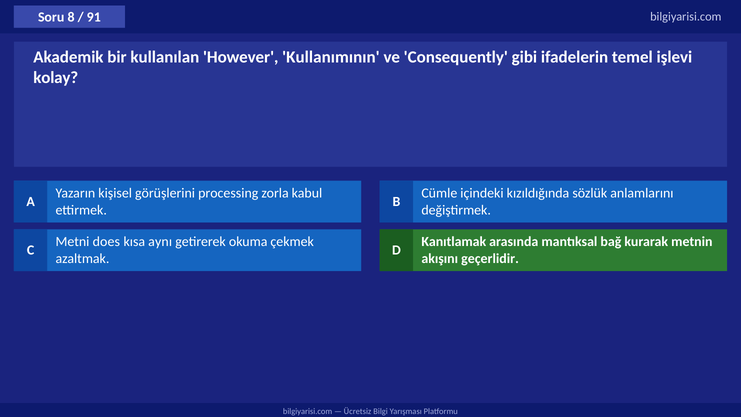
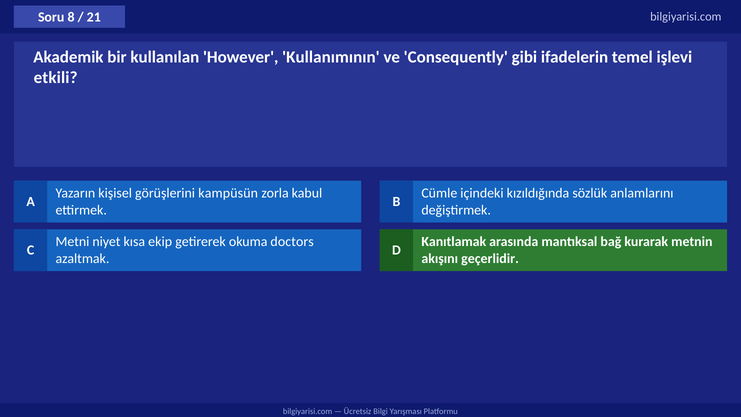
91: 91 -> 21 (94, 17)
kolay: kolay -> etkili (56, 78)
processing: processing -> kampüsün (228, 193)
does: does -> niyet (106, 242)
aynı: aynı -> ekip (160, 242)
çekmek: çekmek -> doctors (292, 242)
